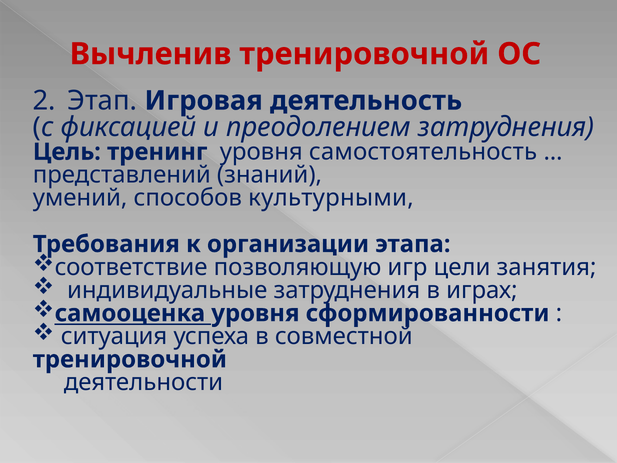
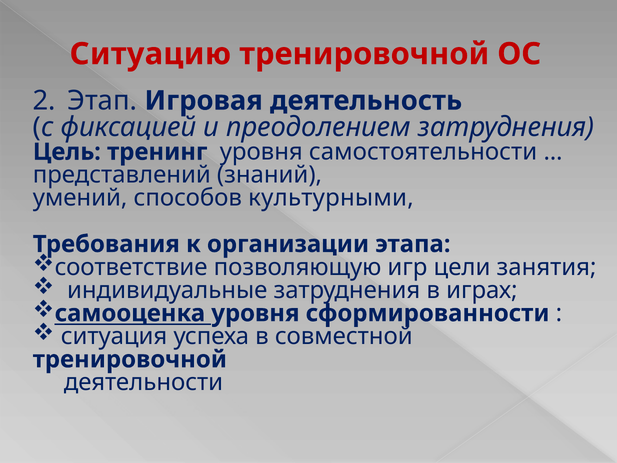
Вычленив: Вычленив -> Ситуацию (150, 54)
самостоятельность: самостоятельность -> самостоятельности (423, 152)
